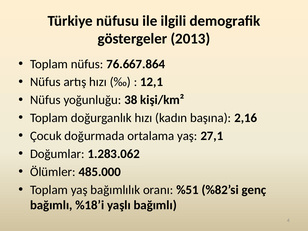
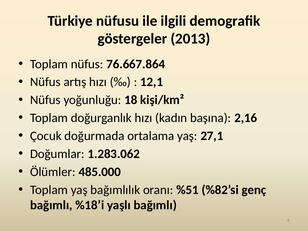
38: 38 -> 18 (131, 100)
